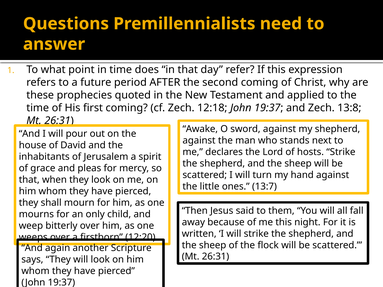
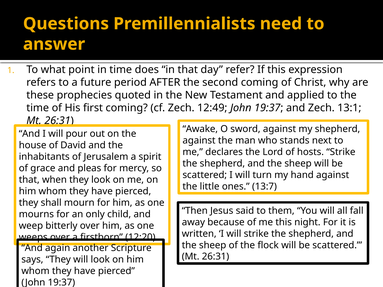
12:18: 12:18 -> 12:49 (212, 108)
13:8: 13:8 -> 13:1 (349, 108)
